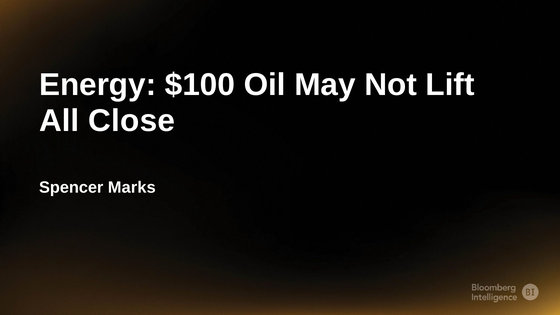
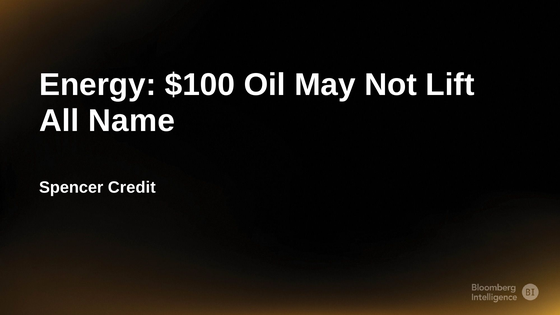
Close: Close -> Name (132, 121)
Marks: Marks -> Credit (132, 187)
